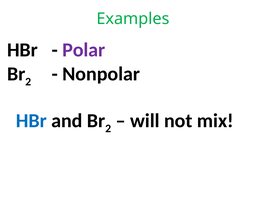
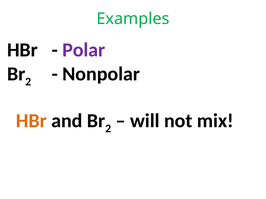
HBr colour: blue -> orange (31, 121)
